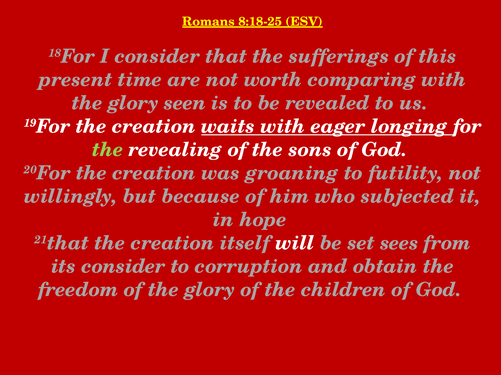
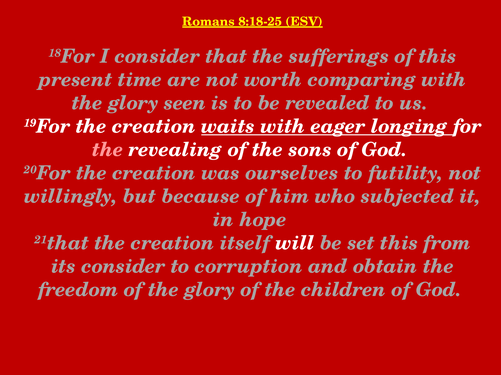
the colour: light green -> pink (108, 150)
groaning: groaning -> ourselves (292, 173)
set sees: sees -> this (399, 244)
